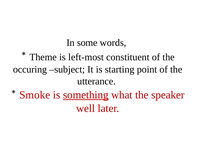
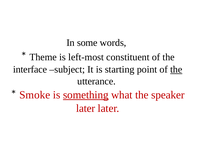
occuring: occuring -> interface (30, 69)
the underline: none -> present (176, 69)
well: well -> later (86, 108)
